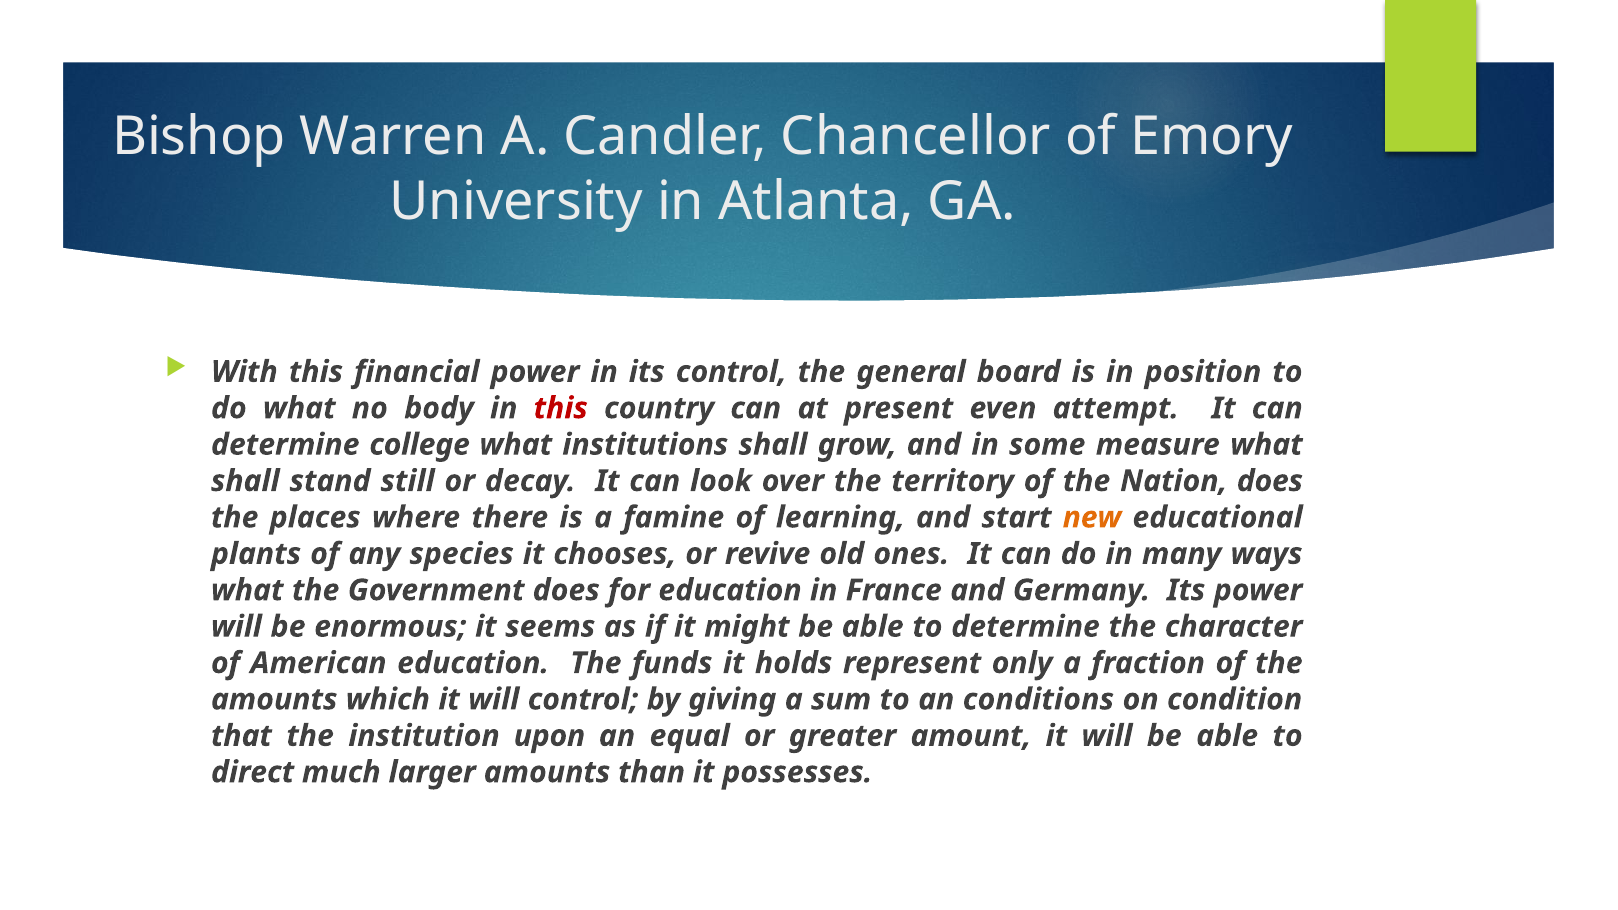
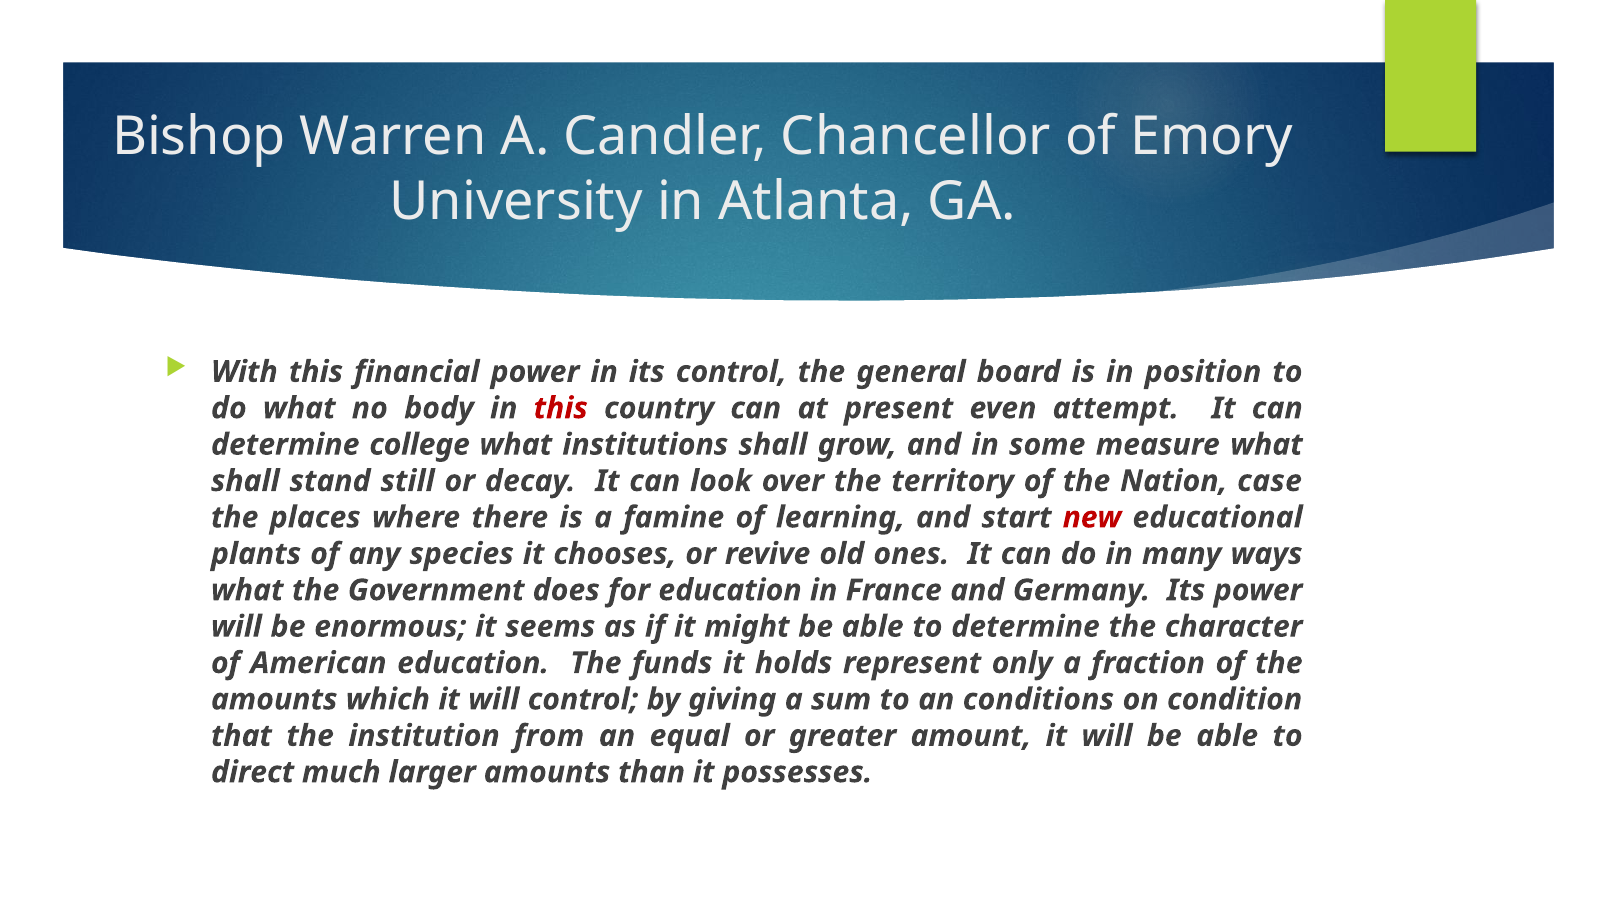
Nation does: does -> case (1270, 481)
new colour: orange -> red (1092, 518)
upon: upon -> from (549, 736)
